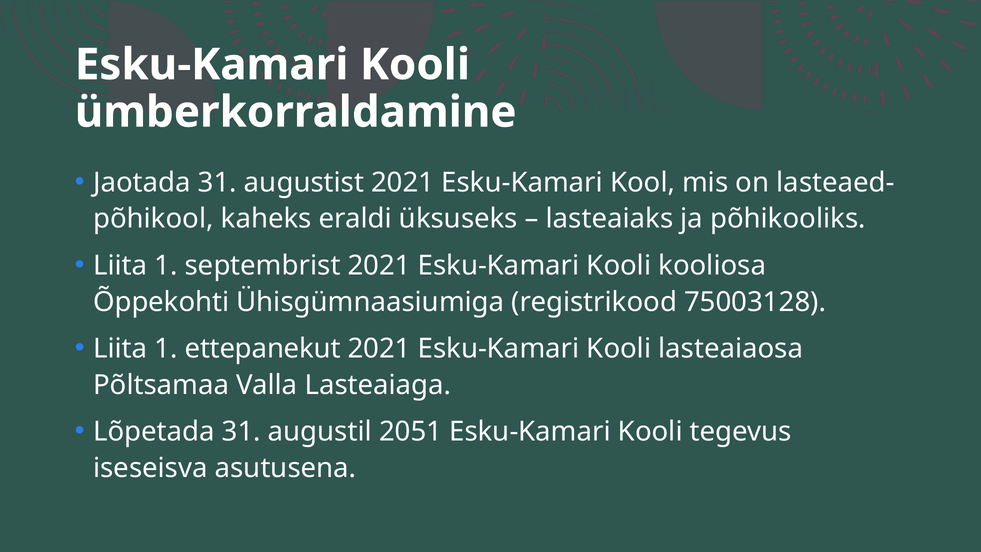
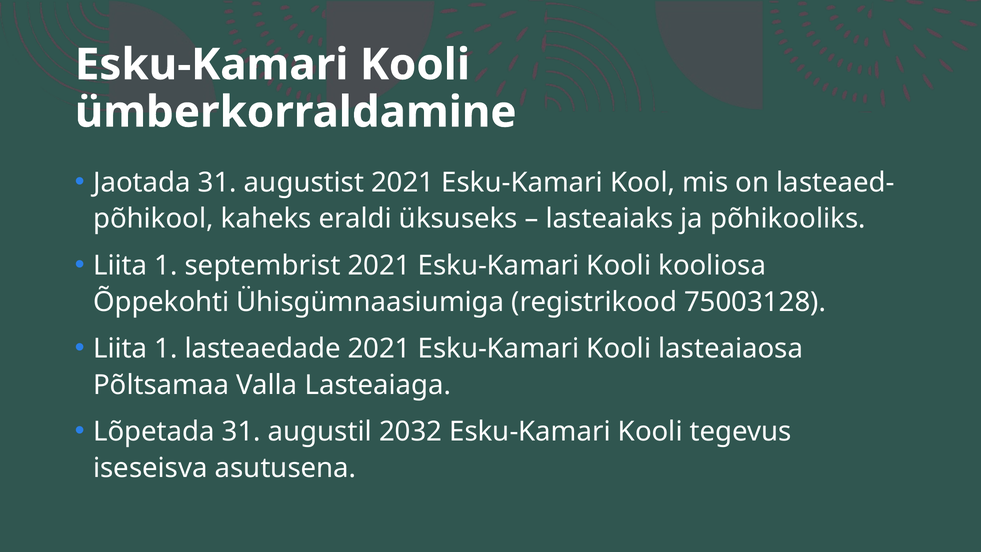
ettepanekut: ettepanekut -> lasteaedade (263, 349)
2051: 2051 -> 2032 (411, 432)
